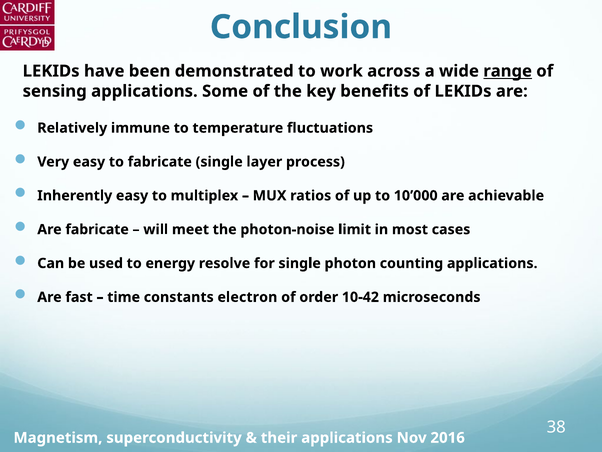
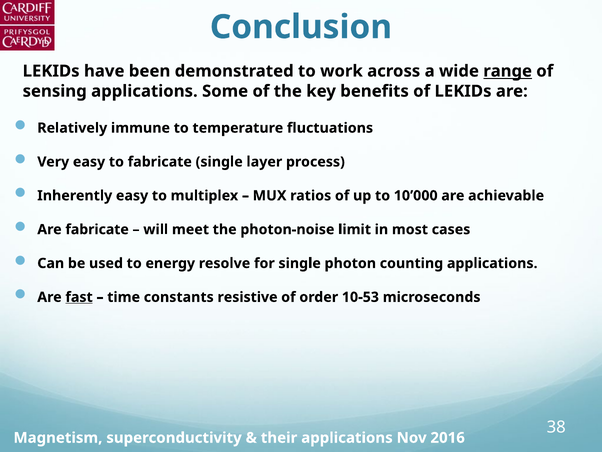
fast underline: none -> present (79, 297)
electron: electron -> resistive (247, 297)
10-42: 10-42 -> 10-53 (360, 297)
